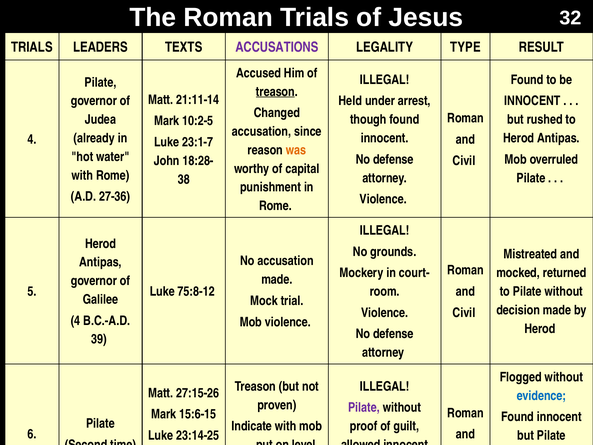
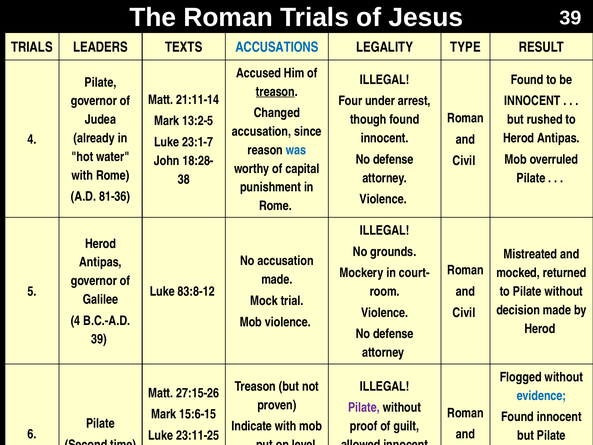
Jesus 32: 32 -> 39 (571, 18)
ACCUSATIONS colour: purple -> blue (277, 47)
Held: Held -> Four (350, 101)
10:2-5: 10:2-5 -> 13:2-5 (198, 121)
was colour: orange -> blue (296, 150)
27-36: 27-36 -> 81-36 (115, 196)
75:8-12: 75:8-12 -> 83:8-12 (196, 291)
23:14-25: 23:14-25 -> 23:11-25 (198, 435)
